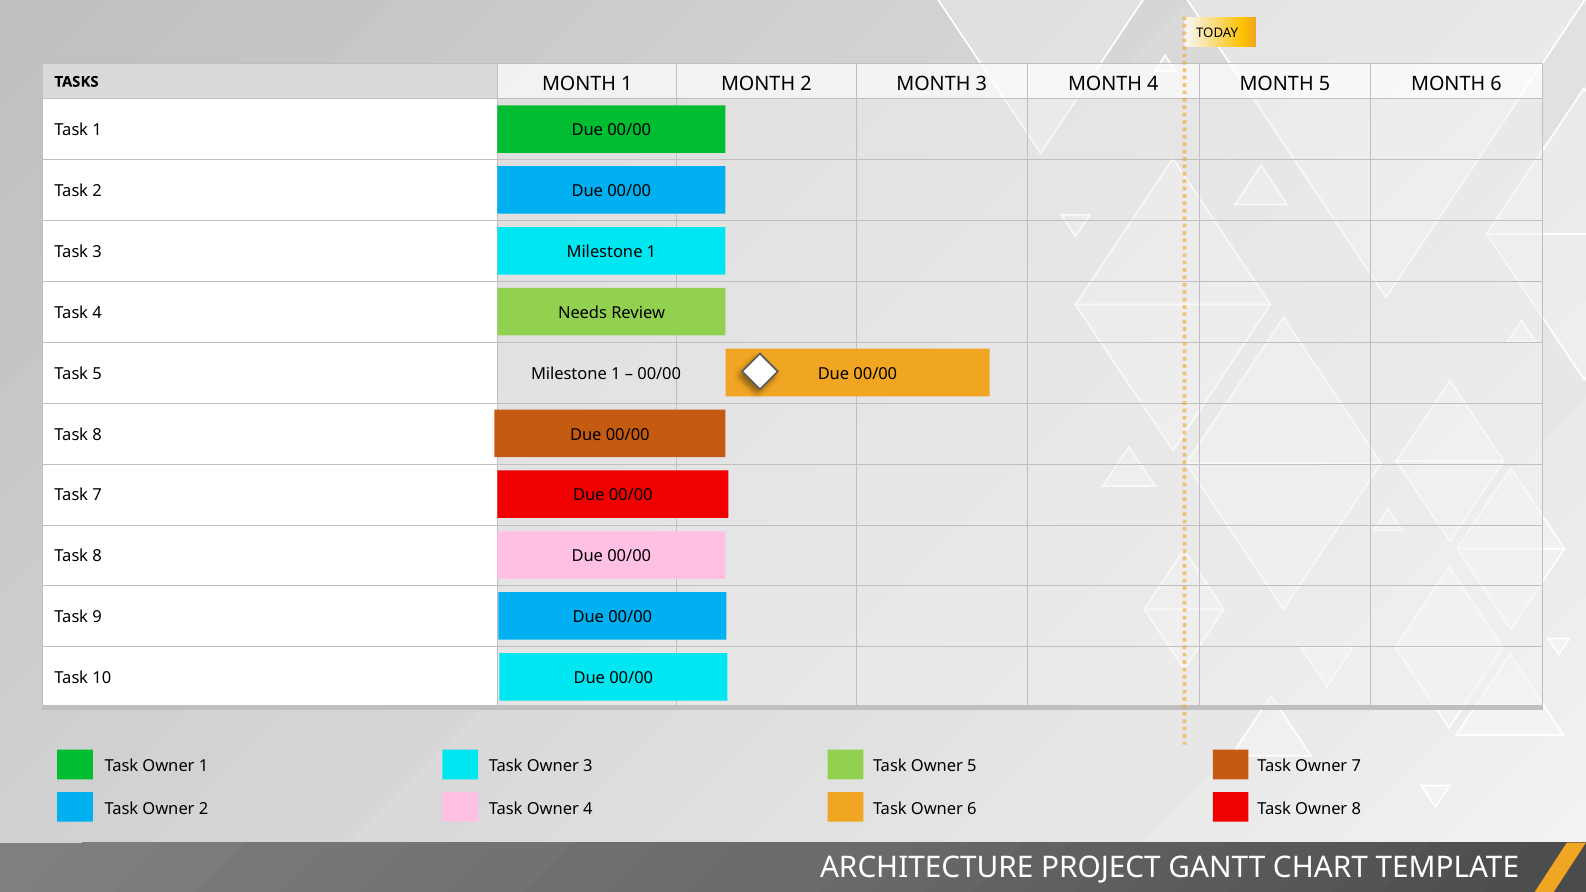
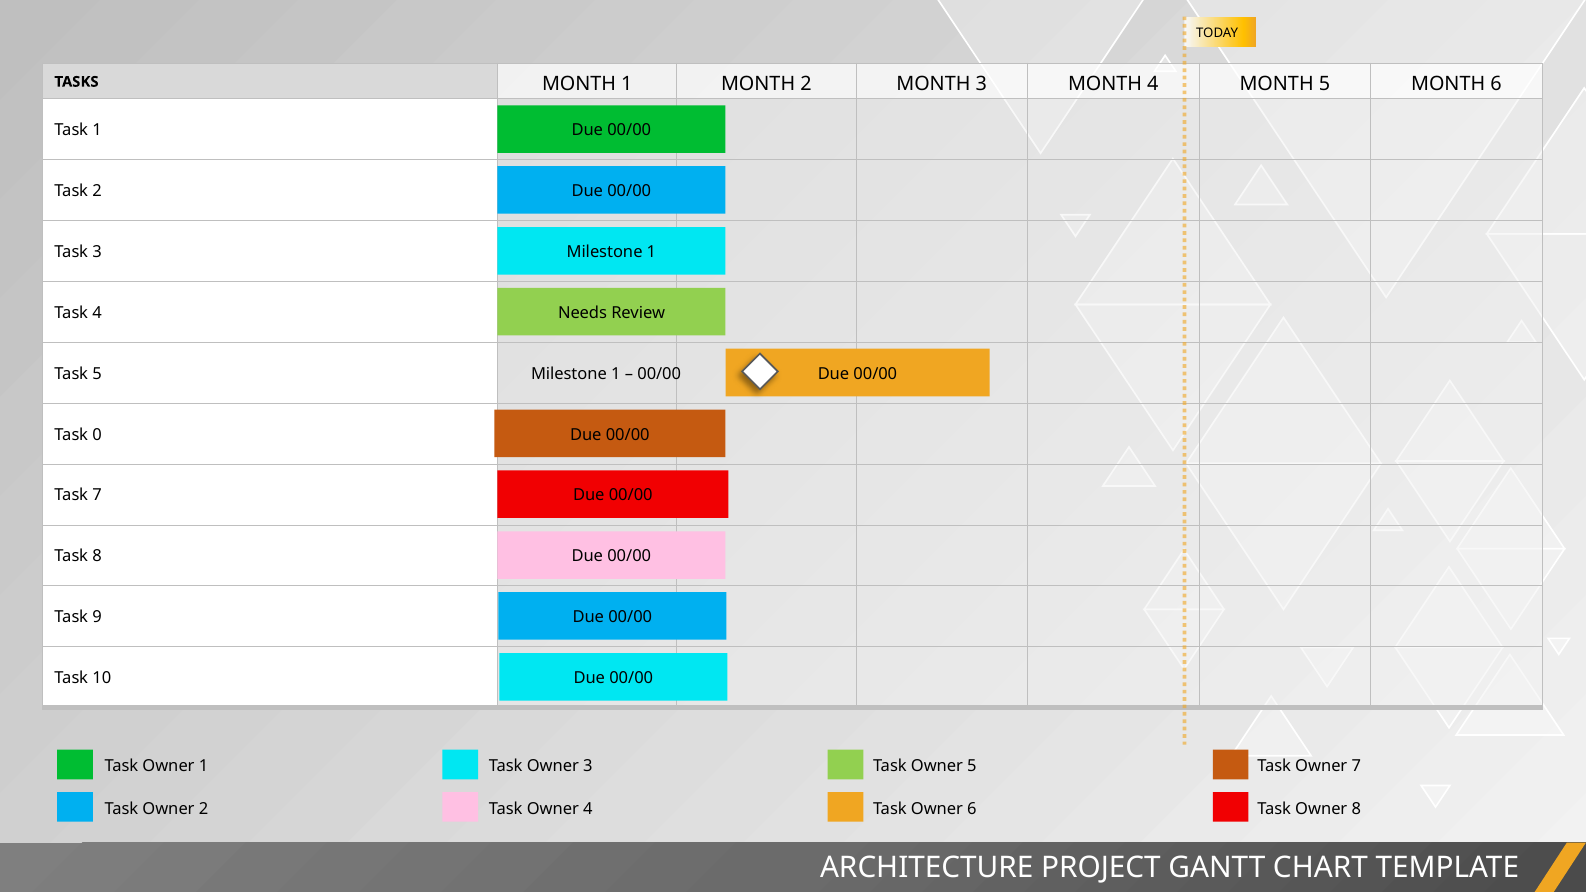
8: 8 -> 0 (97, 435)
